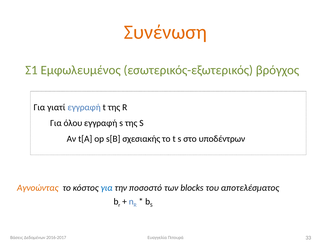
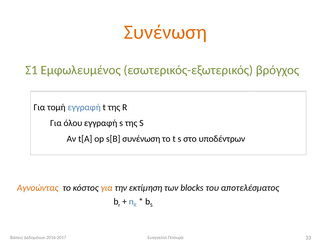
γιατί: γιατί -> τομή (56, 107)
s[B σχεσιακής: σχεσιακής -> συνένωση (141, 138)
για colour: blue -> orange (107, 187)
ποσοστό: ποσοστό -> εκτίμηση (146, 187)
